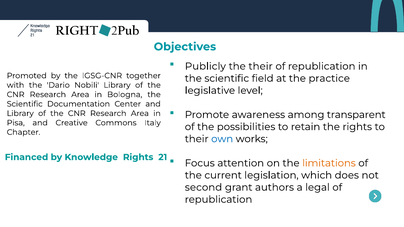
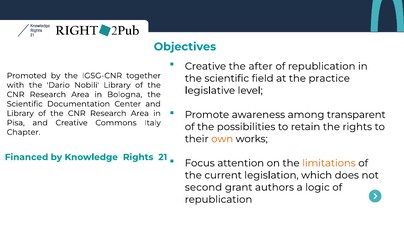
Publicly: Publicly -> Creative (205, 66)
the their: their -> after (261, 66)
own colour: blue -> orange (222, 139)
legal: legal -> logic (317, 188)
